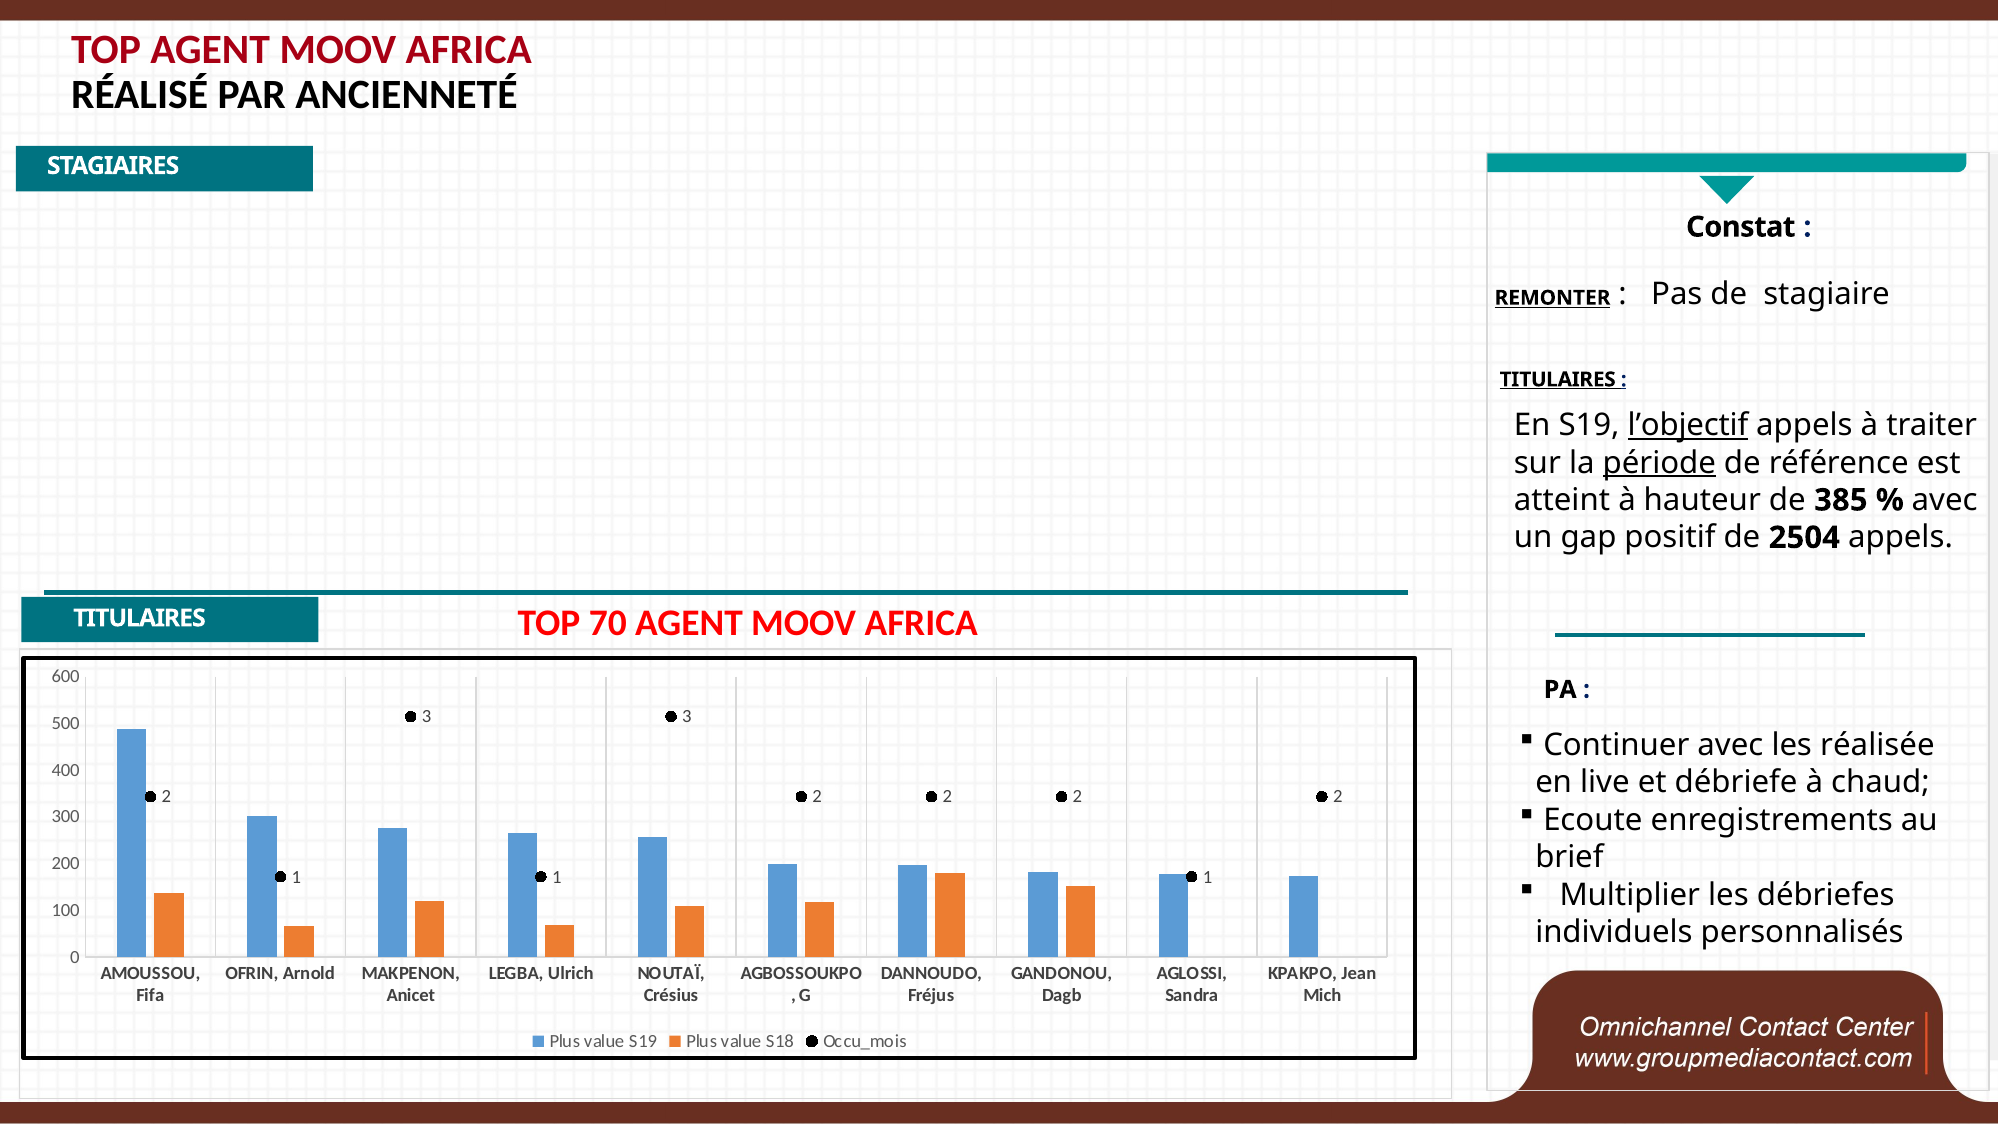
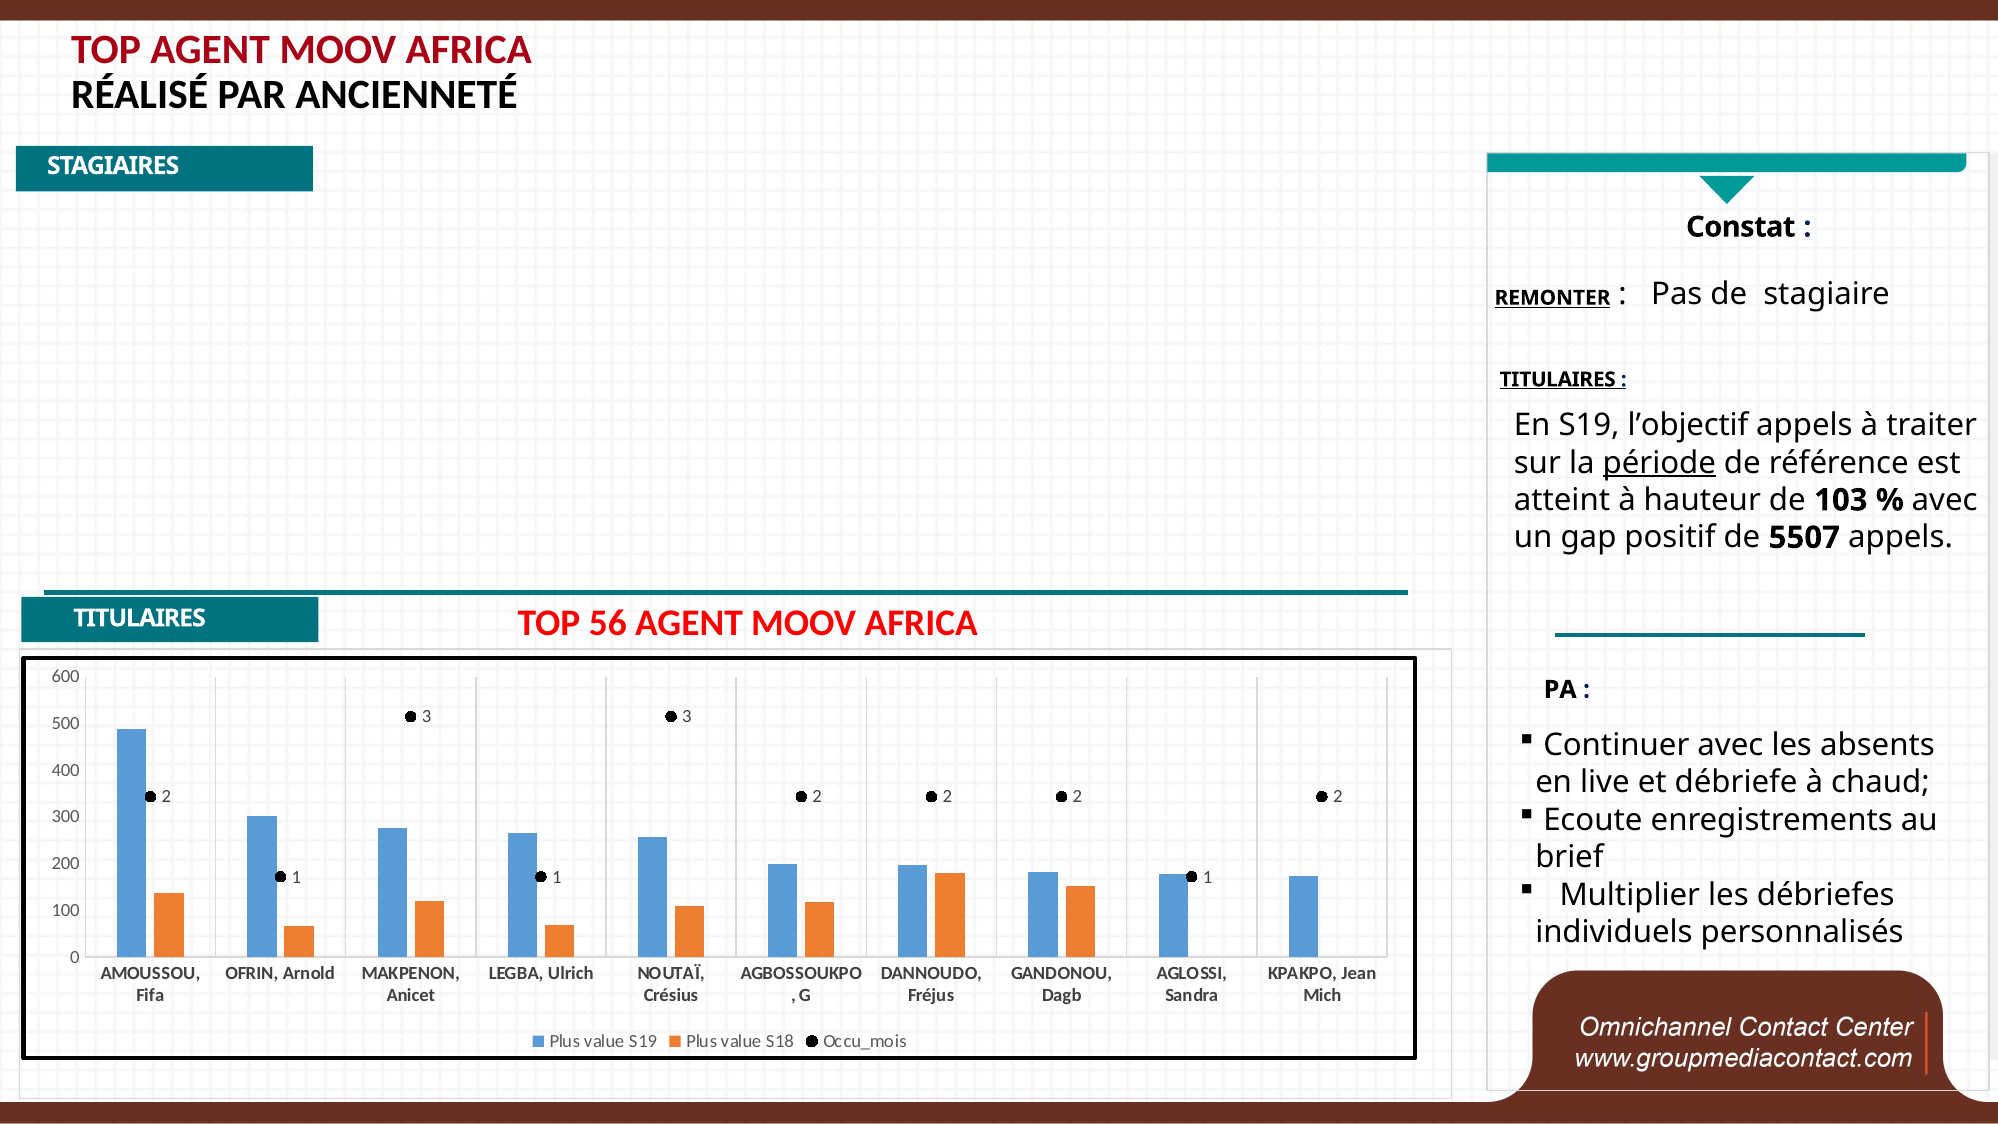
l’objectif underline: present -> none (1688, 425)
385: 385 -> 103 (1841, 500)
2504: 2504 -> 5507 (1804, 538)
70: 70 -> 56 (608, 623)
réalisée: réalisée -> absents (1877, 745)
